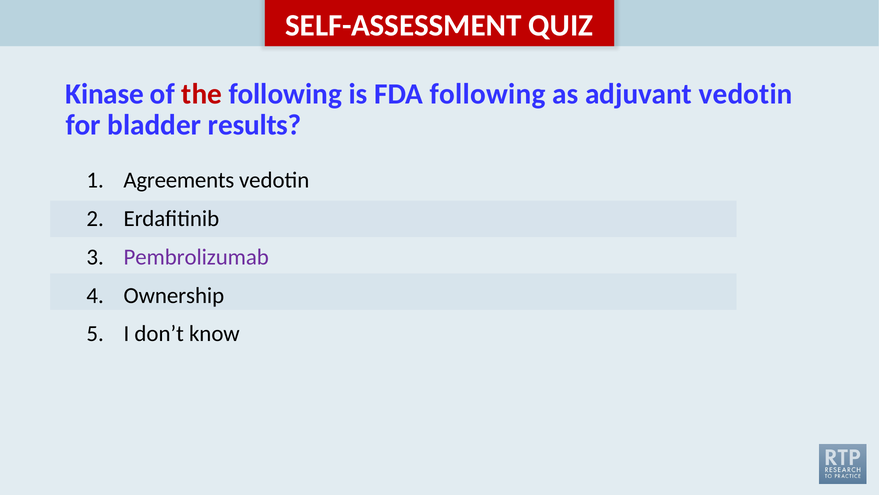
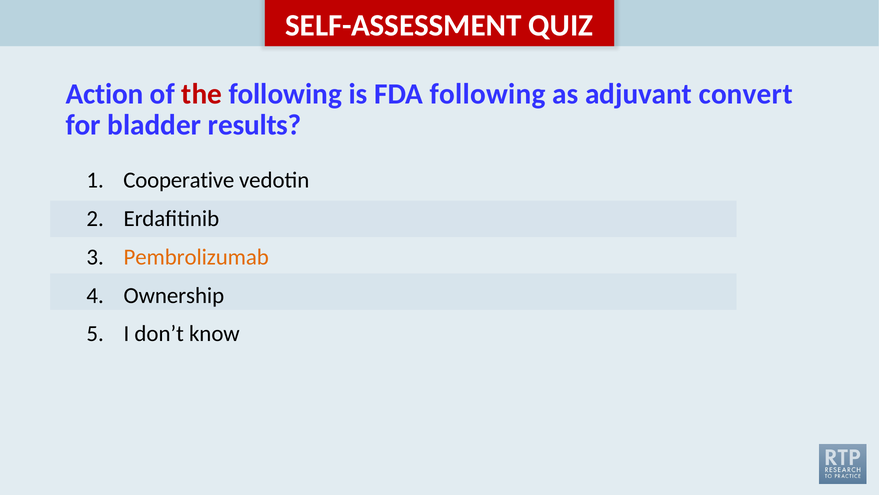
Kinase: Kinase -> Action (105, 94)
adjuvant vedotin: vedotin -> convert (746, 94)
Agreements: Agreements -> Cooperative (179, 180)
Pembrolizumab colour: purple -> orange (196, 257)
